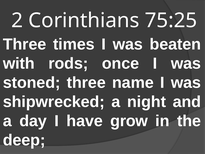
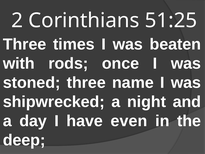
75:25: 75:25 -> 51:25 (171, 20)
grow: grow -> even (129, 121)
